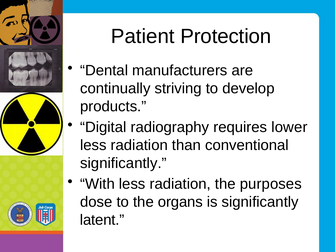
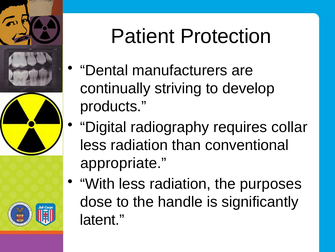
lower: lower -> collar (289, 127)
significantly: significantly -> appropriate (123, 163)
organs: organs -> handle (180, 201)
